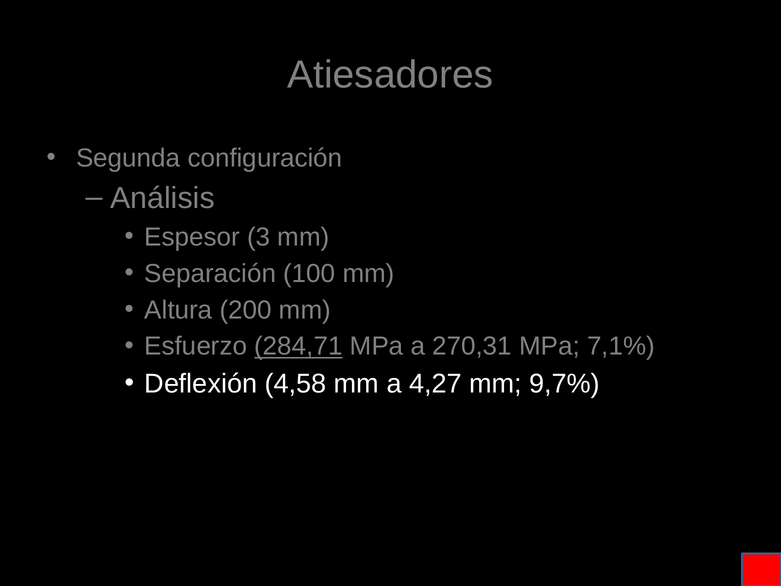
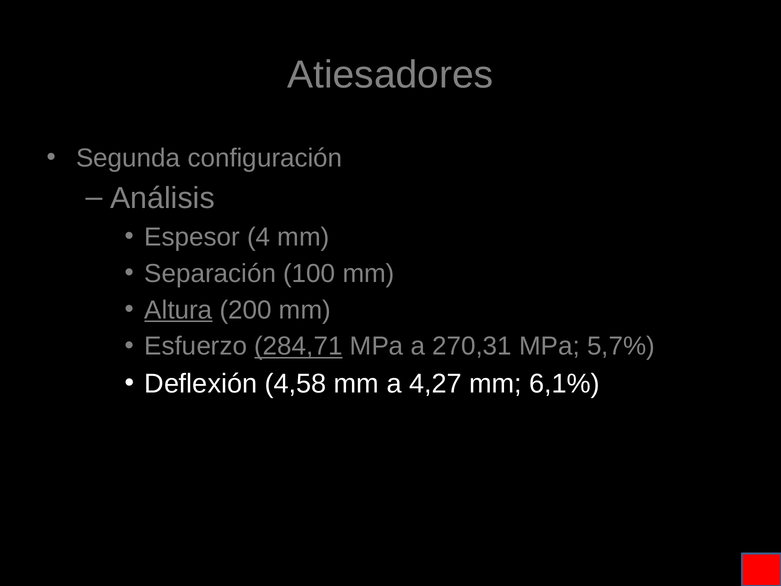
3: 3 -> 4 (259, 237)
Altura underline: none -> present (178, 310)
7,1%: 7,1% -> 5,7% (621, 346)
9,7%: 9,7% -> 6,1% (565, 384)
